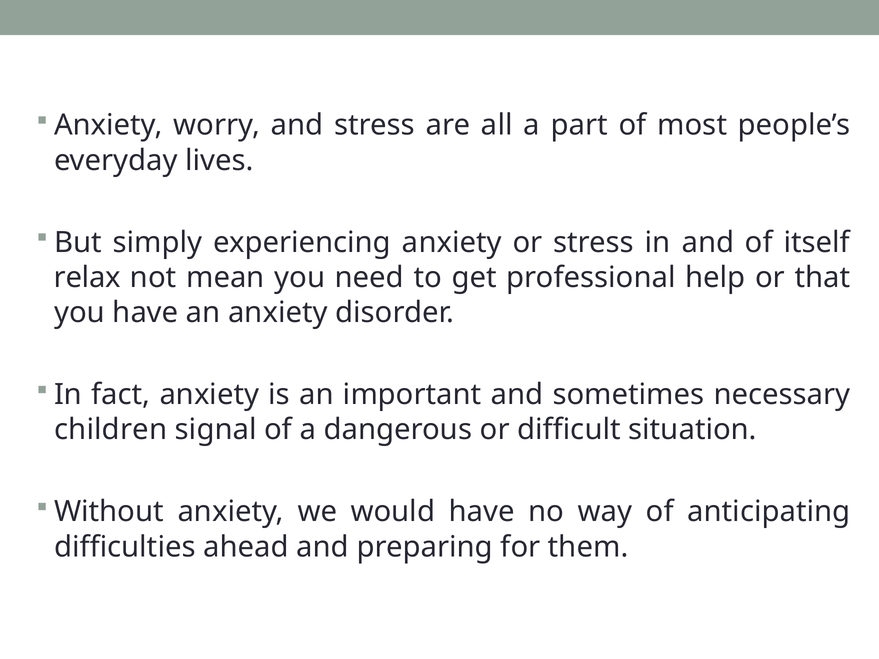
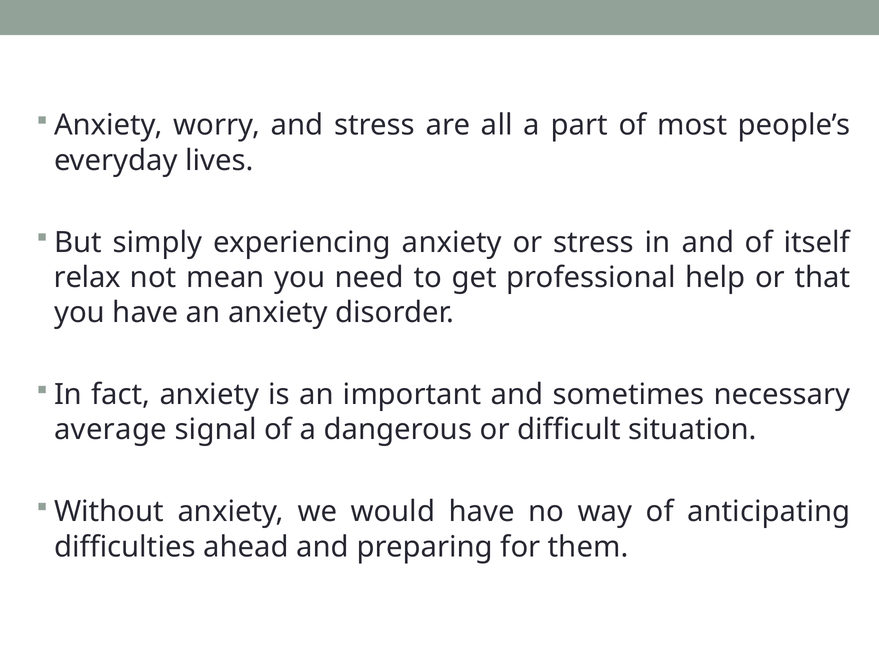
children: children -> average (111, 430)
